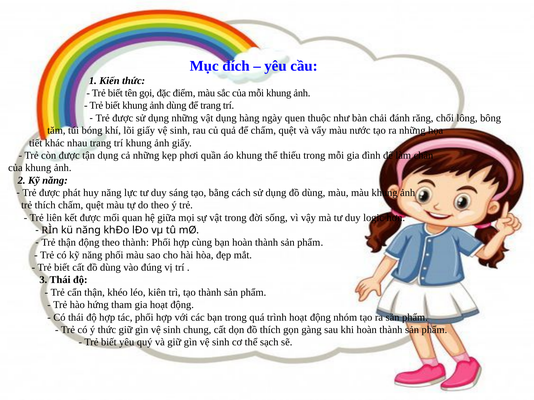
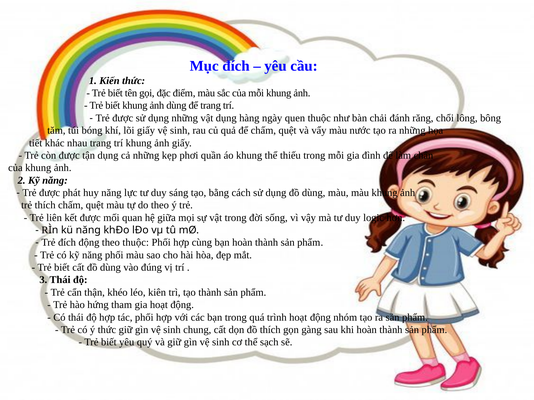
Trẻ thận: thận -> đích (67, 243)
theo thành: thành -> thuộc (136, 243)
